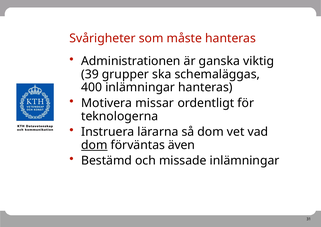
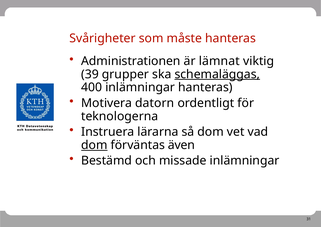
ganska: ganska -> lämnat (219, 61)
schemaläggas underline: none -> present (217, 74)
missar: missar -> datorn (155, 103)
